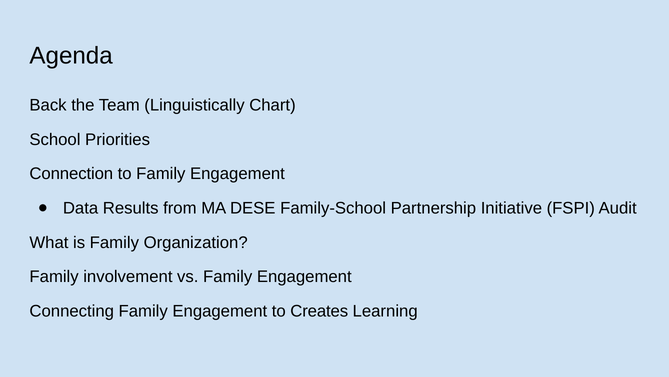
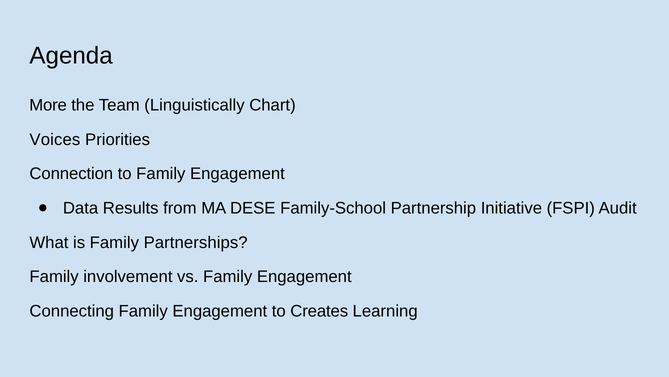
Back: Back -> More (48, 105)
School: School -> Voices (55, 139)
Organization: Organization -> Partnerships (196, 242)
